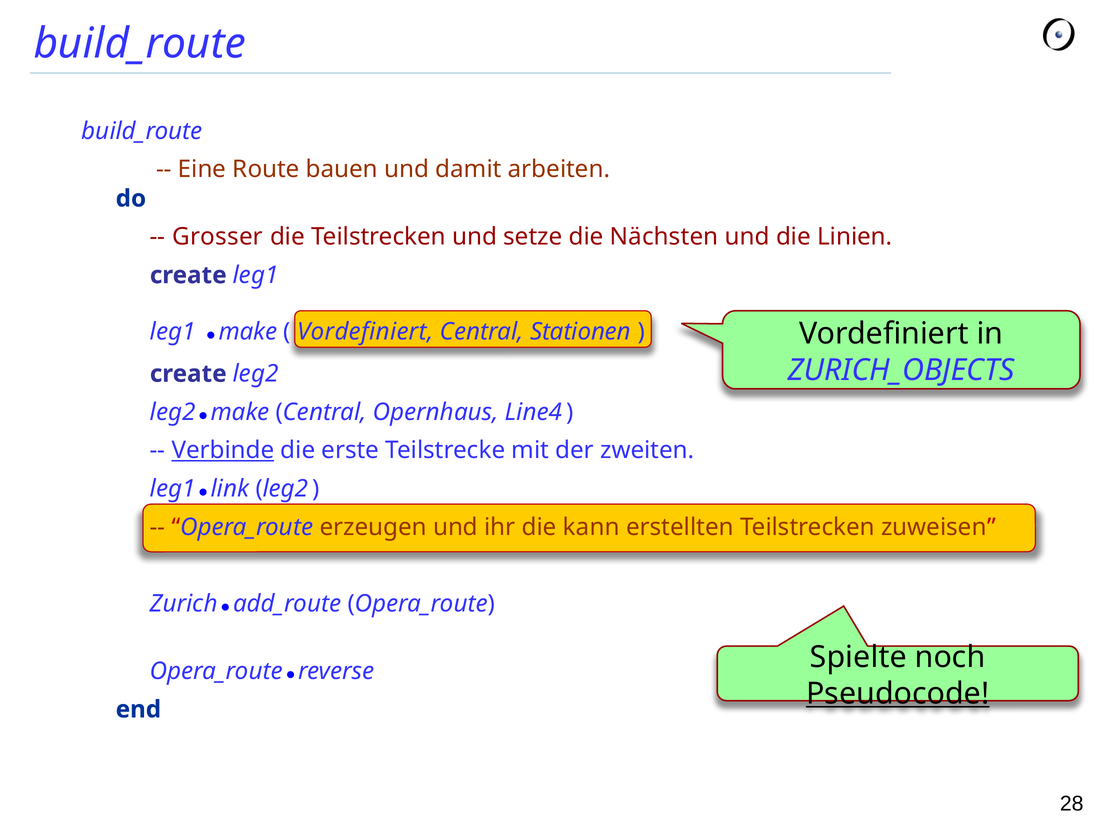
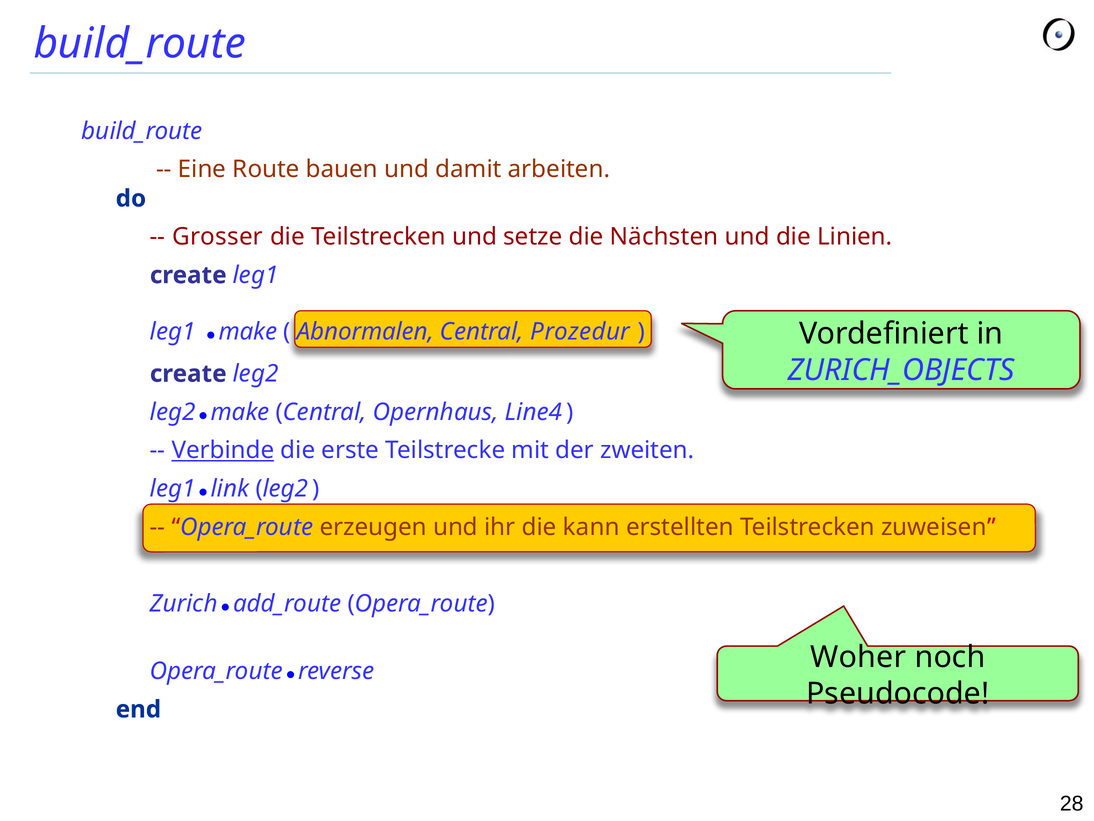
Vordefiniert: Vordefiniert -> Abnormalen (365, 332)
Stationen: Stationen -> Prozedur (580, 332)
Spielte: Spielte -> Woher (858, 657)
Pseudocode underline: present -> none (898, 693)
